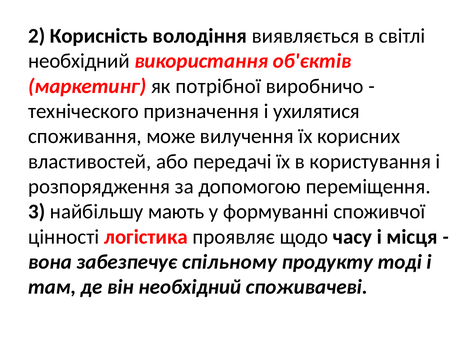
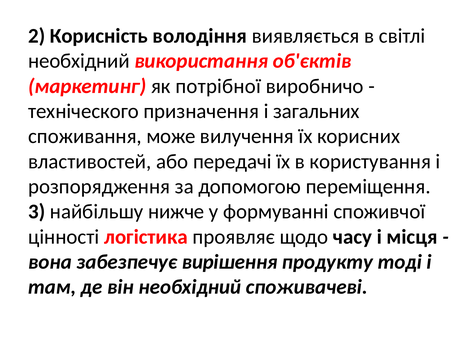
ухилятися: ухилятися -> загальних (316, 111)
мають: мають -> нижче (176, 211)
спільному: спільному -> вирішення (230, 262)
